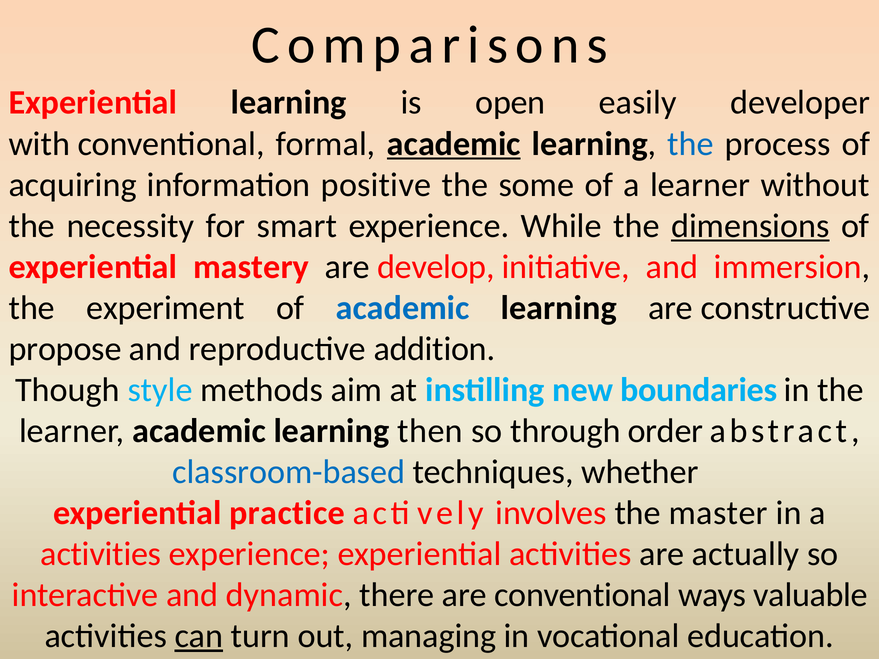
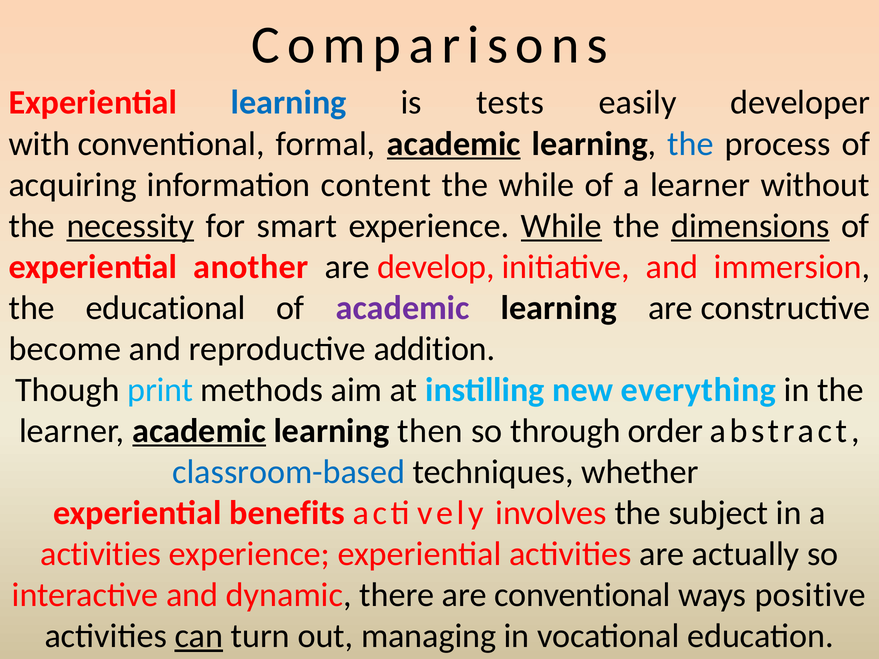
learning colour: black -> blue (289, 103)
open: open -> tests (510, 103)
positive: positive -> content (376, 185)
the some: some -> while (536, 185)
necessity underline: none -> present (130, 226)
While underline: none -> present (561, 226)
mastery: mastery -> another (251, 267)
experiment: experiment -> educational (166, 308)
academic colour: blue -> purple (403, 308)
propose: propose -> become (65, 349)
style: style -> print (160, 390)
boundaries: boundaries -> everything (698, 390)
academic underline: none -> present (199, 431)
practice: practice -> benefits (287, 513)
master: master -> subject (718, 513)
valuable: valuable -> positive (810, 595)
